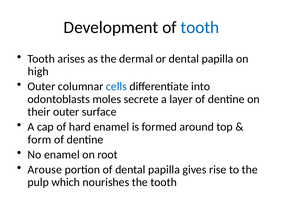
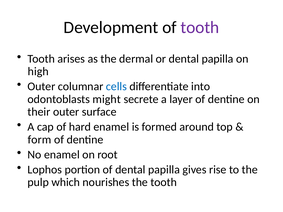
tooth colour: blue -> purple (200, 27)
moles: moles -> might (107, 99)
Arouse: Arouse -> Lophos (45, 170)
